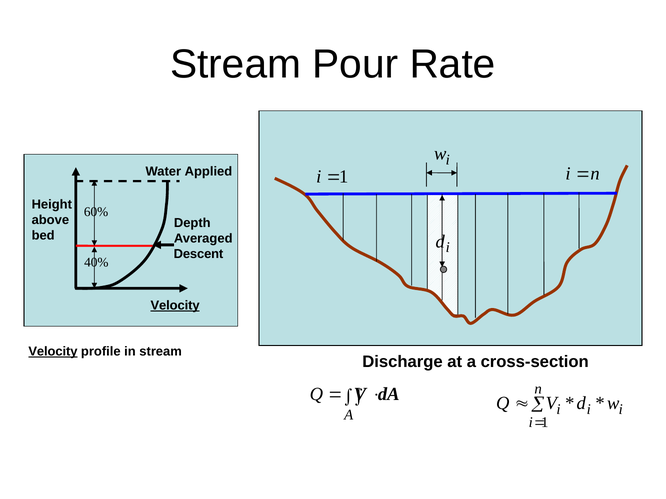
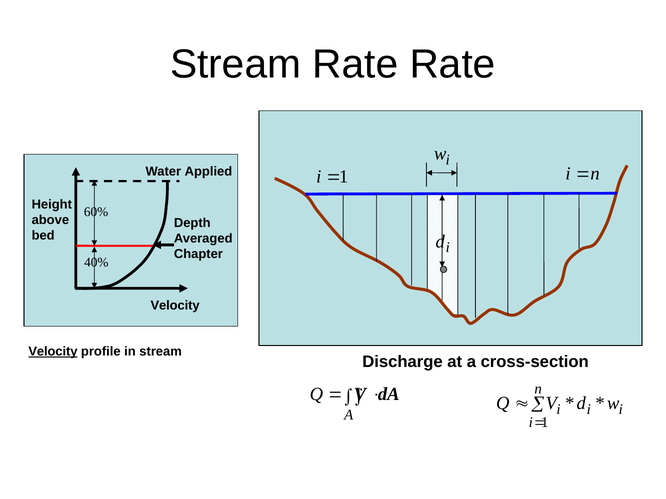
Stream Pour: Pour -> Rate (355, 64)
Descent: Descent -> Chapter (198, 254)
Velocity underline: present -> none (175, 306)
